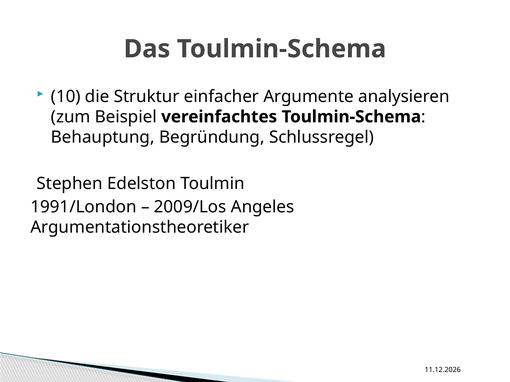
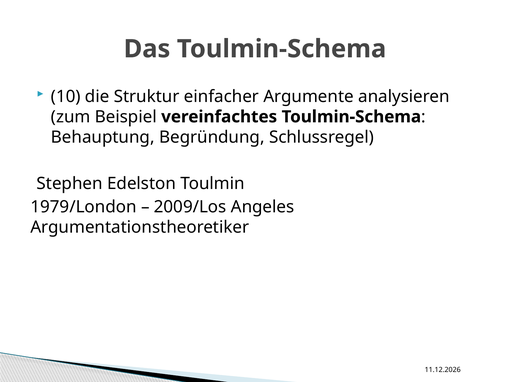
1991/London: 1991/London -> 1979/London (84, 207)
